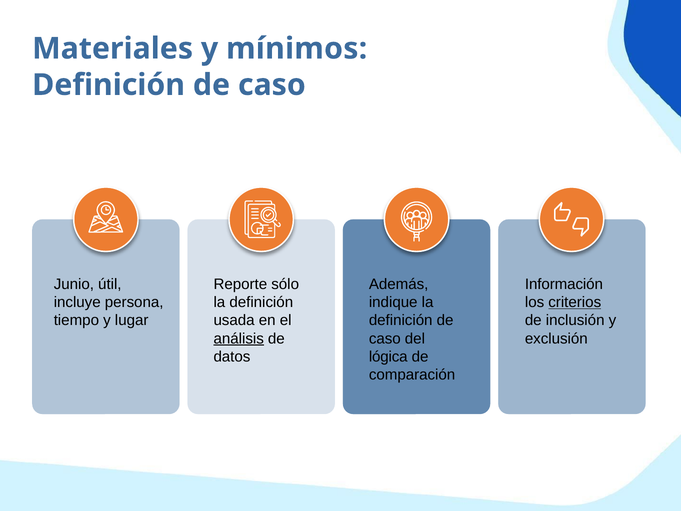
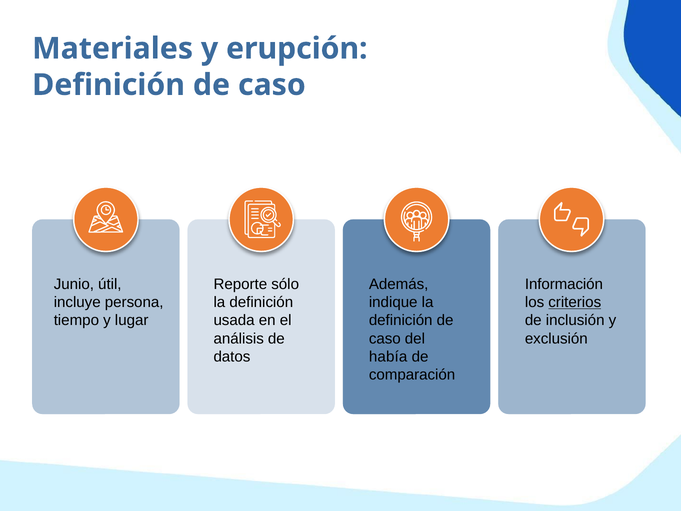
mínimos: mínimos -> erupción (297, 49)
análisis underline: present -> none (239, 338)
lógica: lógica -> había (388, 357)
